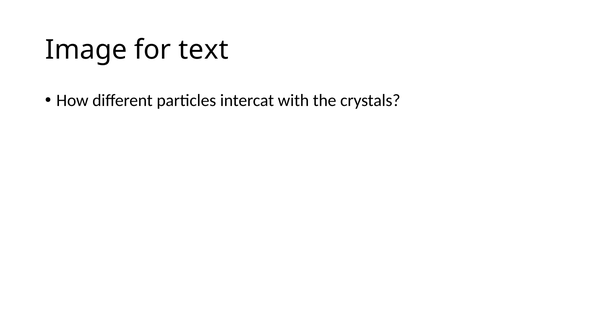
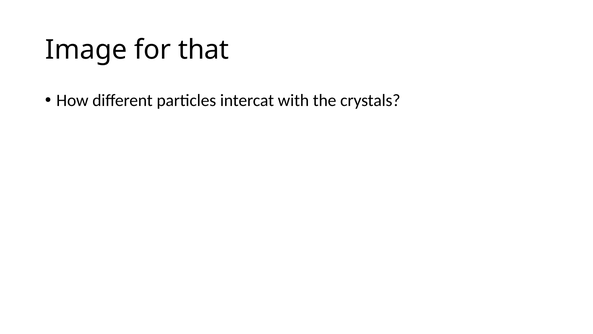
text: text -> that (204, 50)
